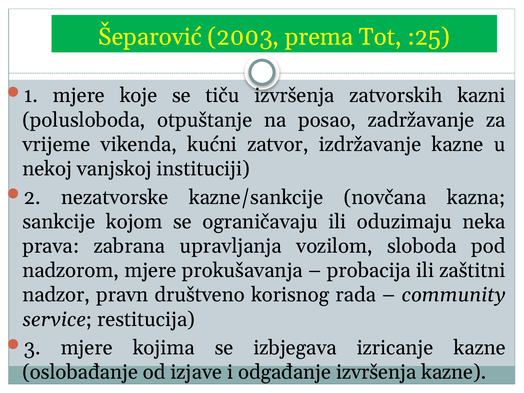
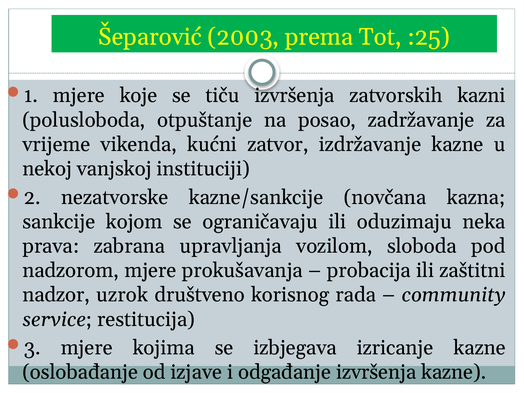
pravn: pravn -> uzrok (122, 295)
